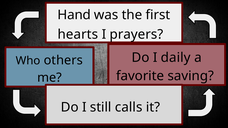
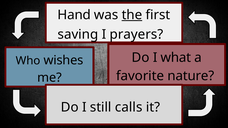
the underline: none -> present (132, 15)
hearts: hearts -> saving (78, 34)
daily: daily -> what (176, 58)
others: others -> wishes (63, 60)
saving: saving -> nature (191, 76)
